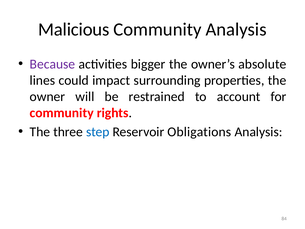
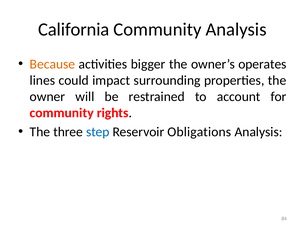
Malicious: Malicious -> California (74, 30)
Because colour: purple -> orange (52, 64)
absolute: absolute -> operates (262, 64)
